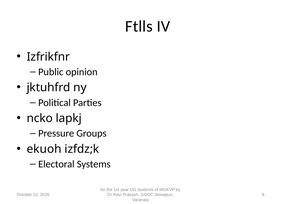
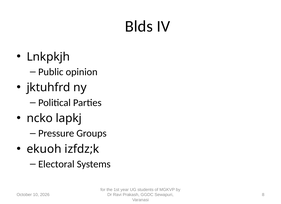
Ftlls: Ftlls -> Blds (139, 26)
Izfrikfnr: Izfrikfnr -> Lnkpkjh (48, 57)
